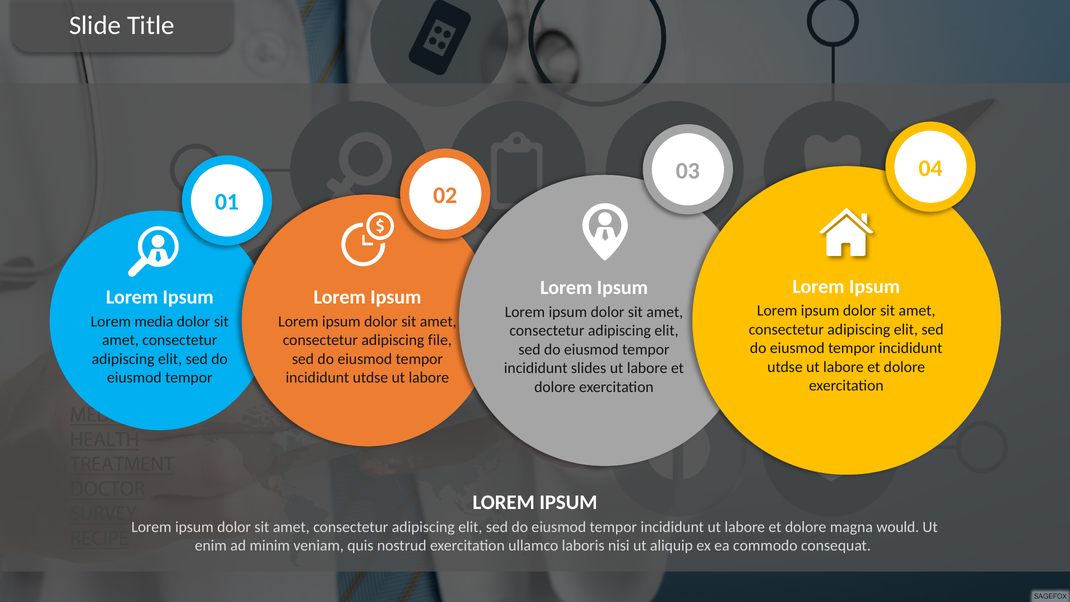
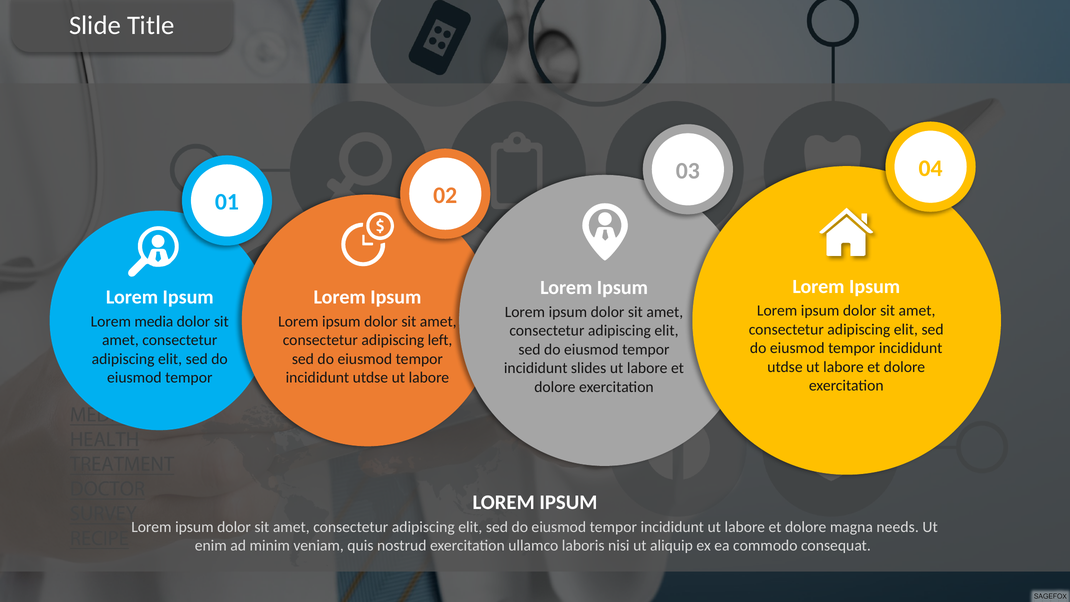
file: file -> left (440, 340)
would: would -> needs (898, 527)
